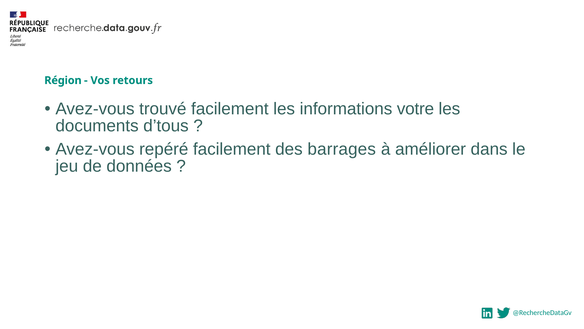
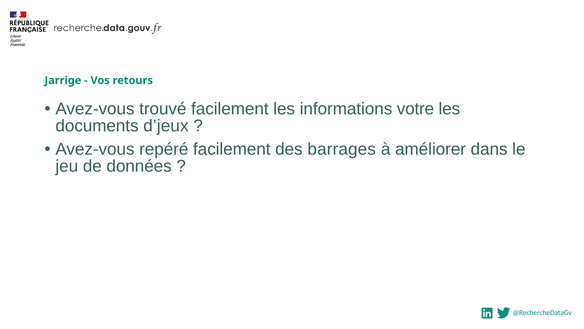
Région: Région -> Jarrige (63, 80)
d’tous: d’tous -> d’jeux (166, 126)
